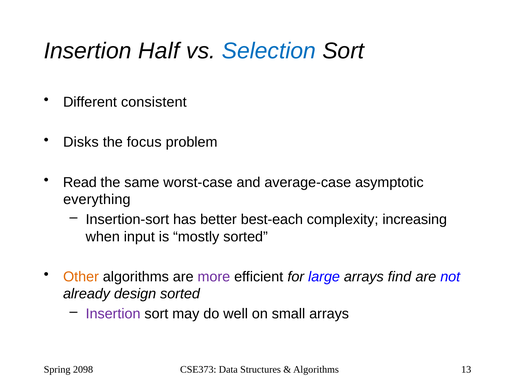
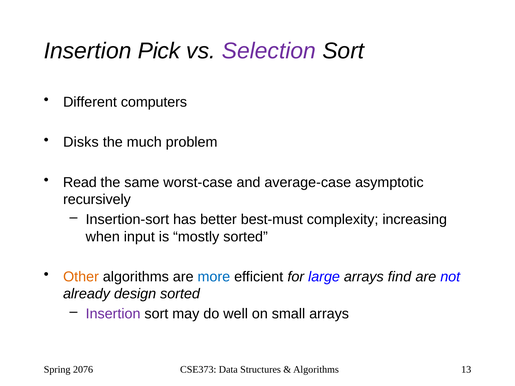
Half: Half -> Pick (159, 51)
Selection colour: blue -> purple (269, 51)
consistent: consistent -> computers (154, 102)
focus: focus -> much (144, 142)
everything: everything -> recursively (97, 200)
best-each: best-each -> best-must (272, 220)
more colour: purple -> blue (214, 277)
2098: 2098 -> 2076 (83, 370)
